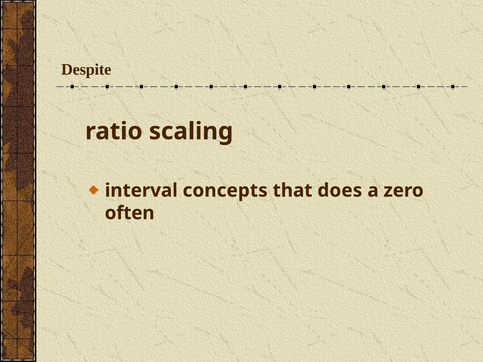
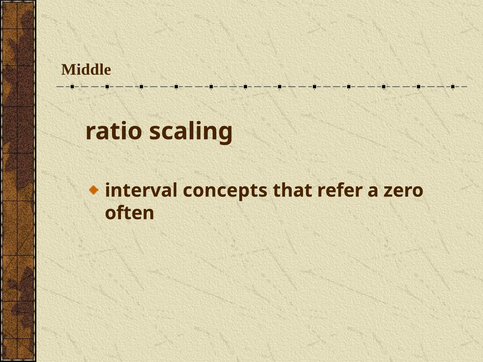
Despite: Despite -> Middle (86, 70)
does: does -> refer (340, 191)
